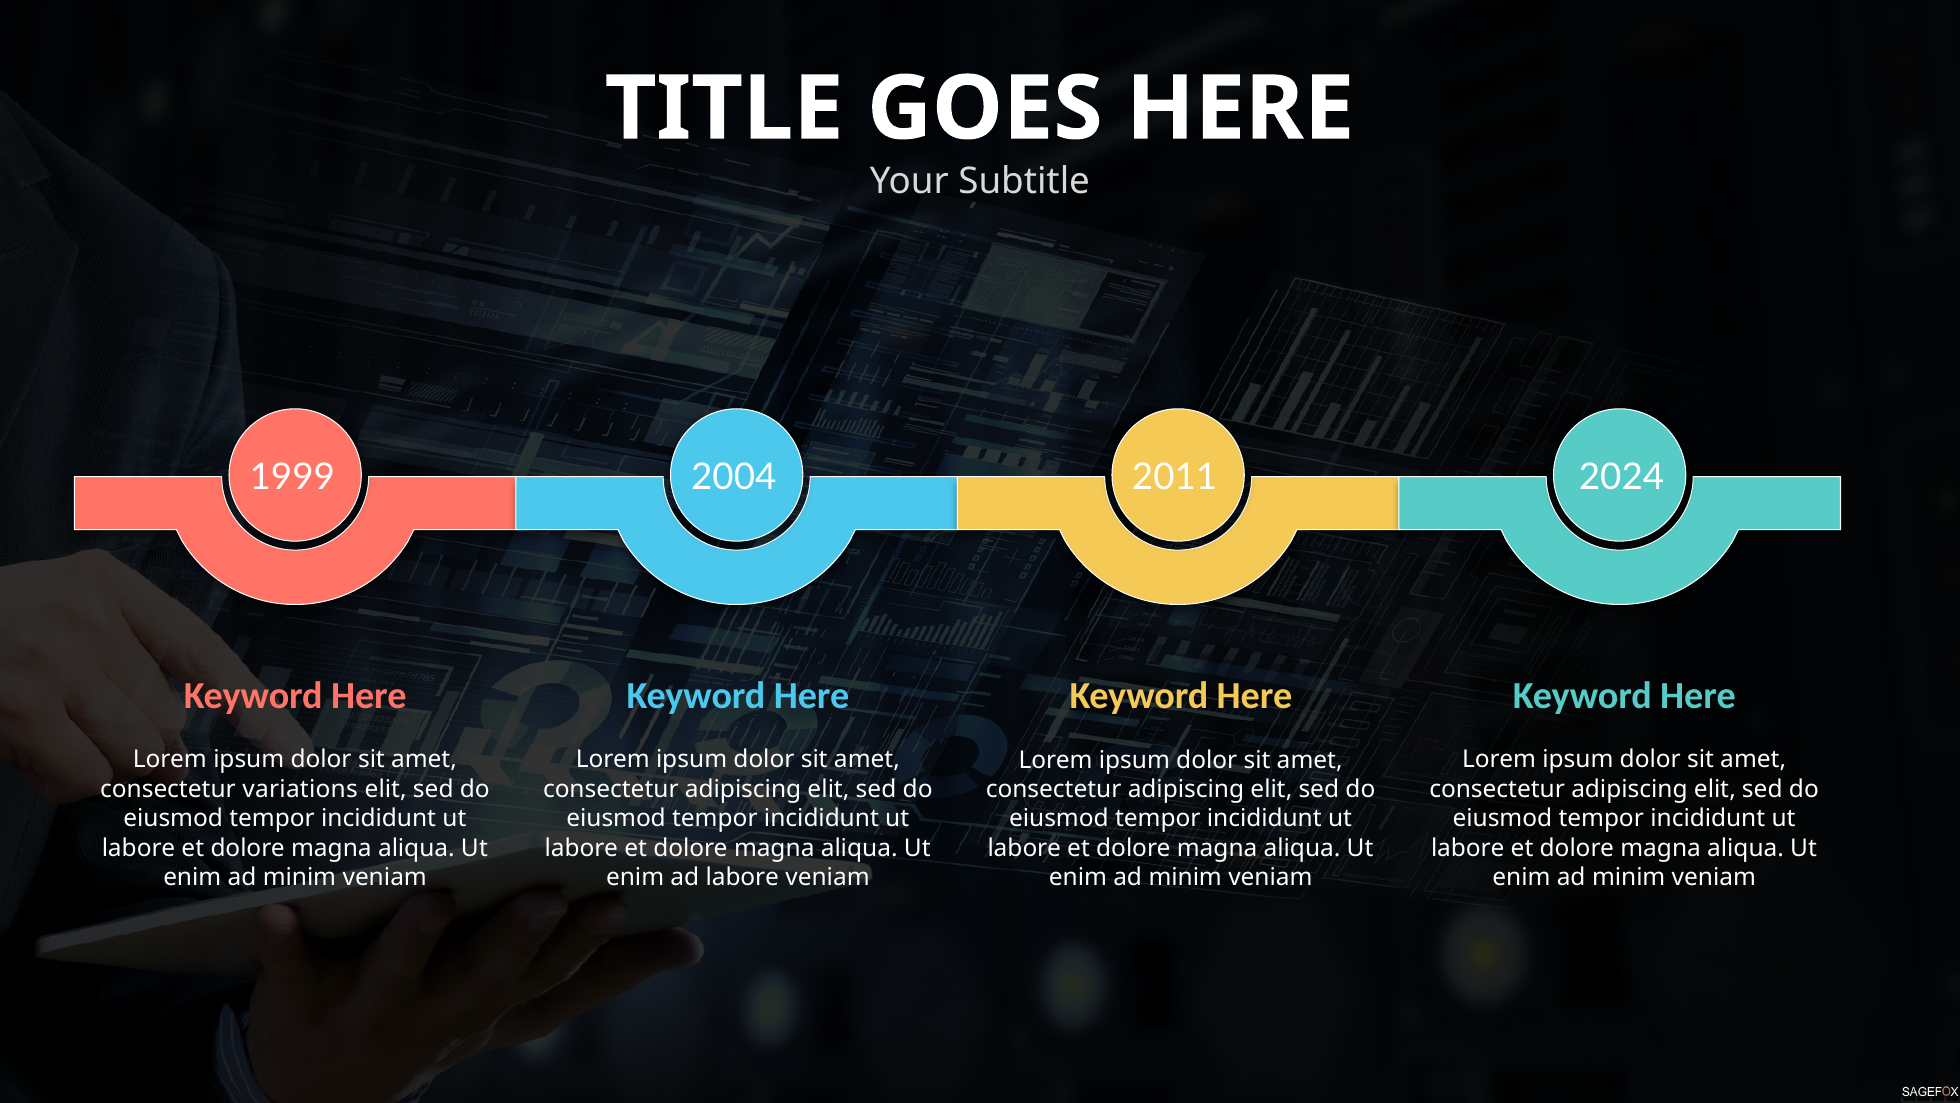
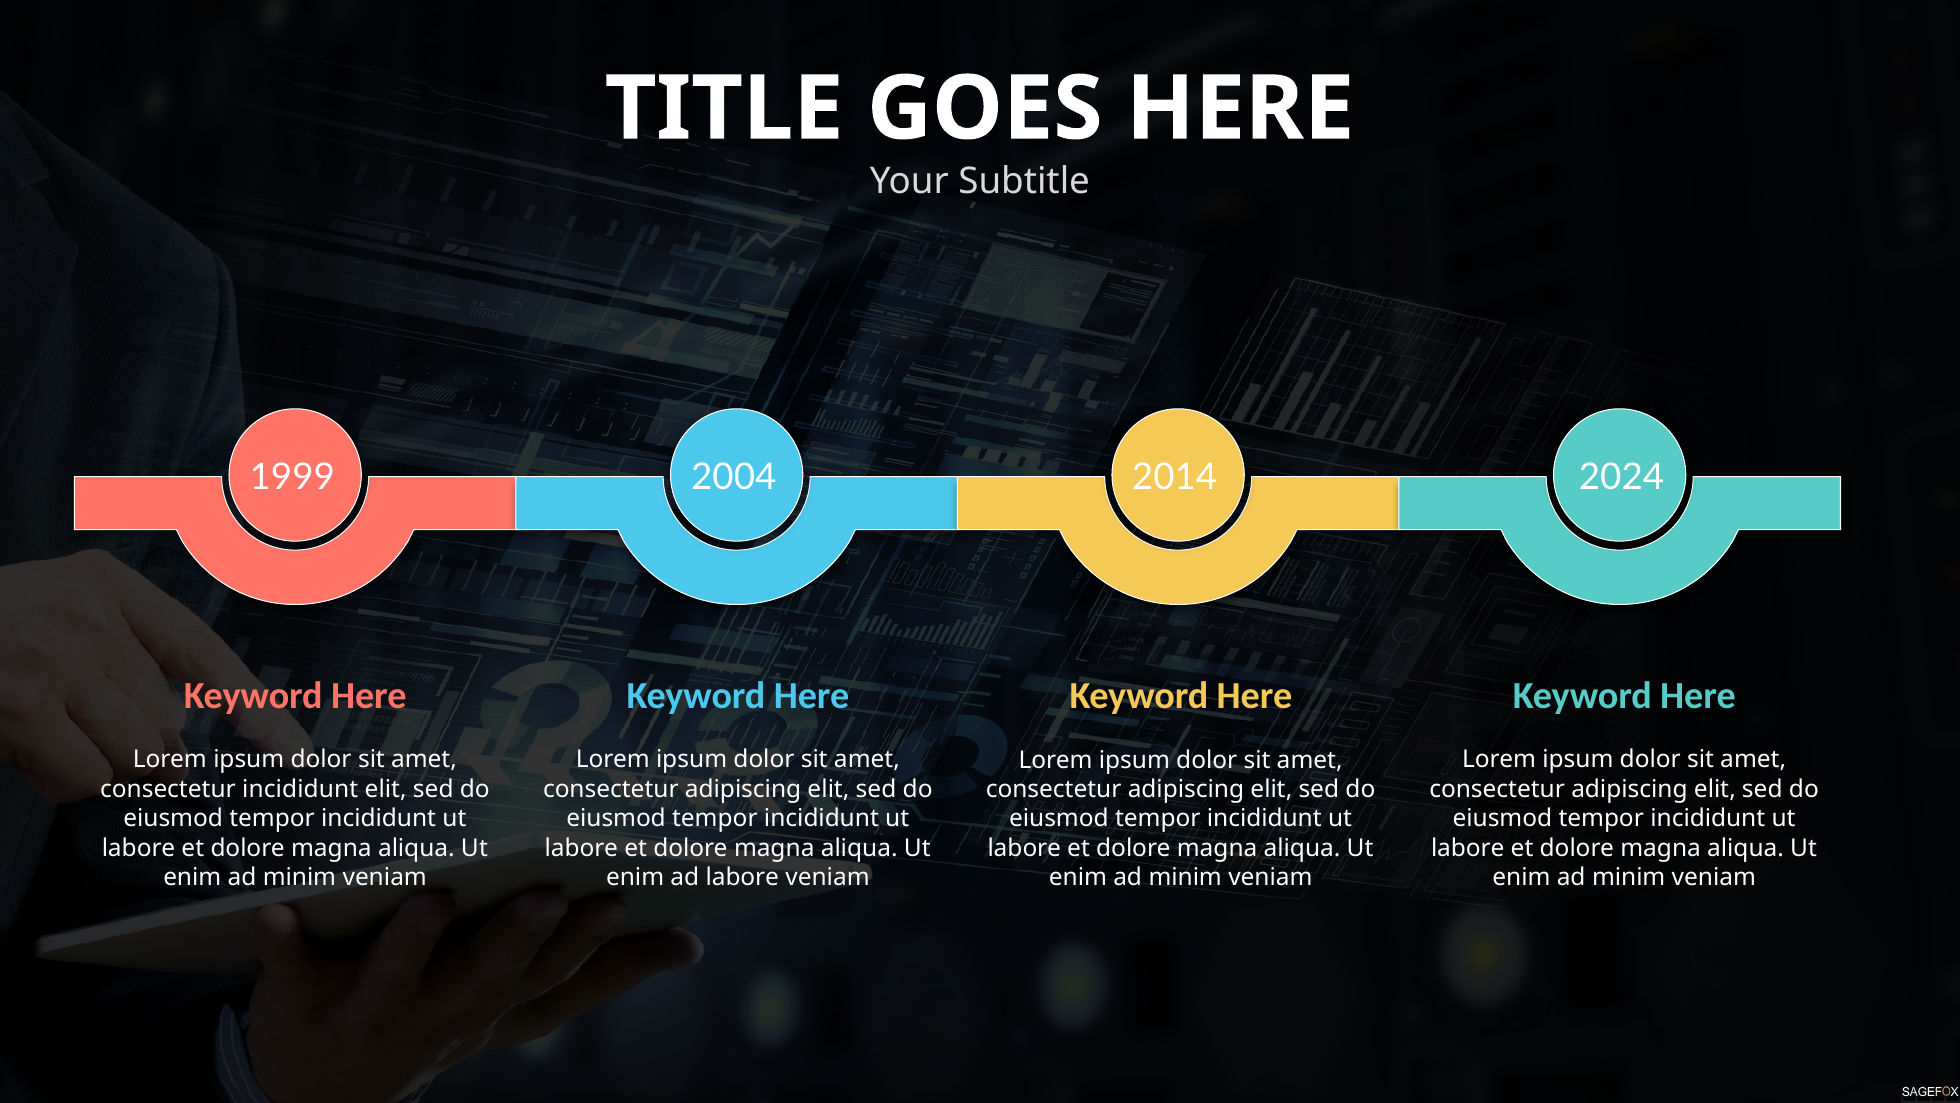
2011: 2011 -> 2014 (1175, 477)
consectetur variations: variations -> incididunt (300, 789)
